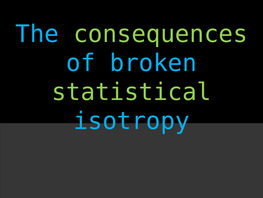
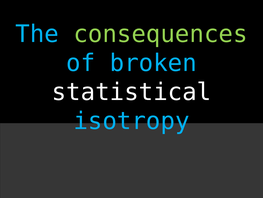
statistical colour: light green -> white (131, 92)
